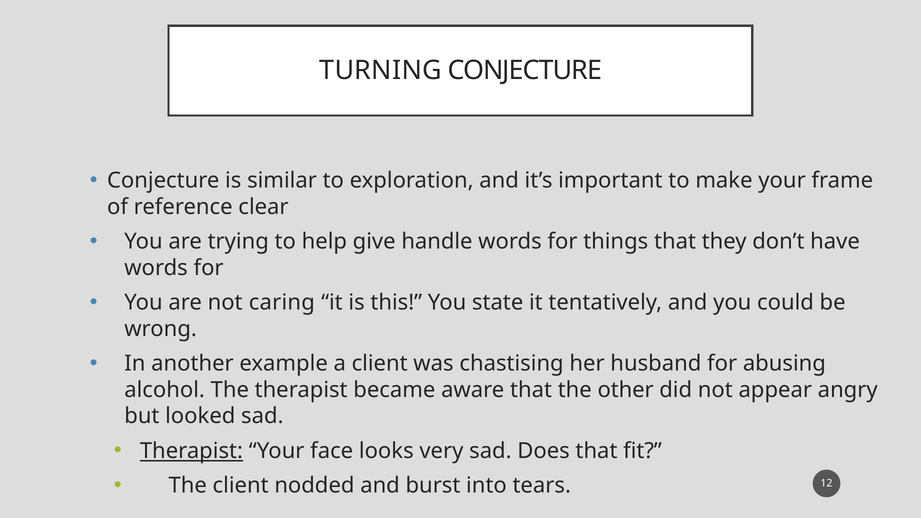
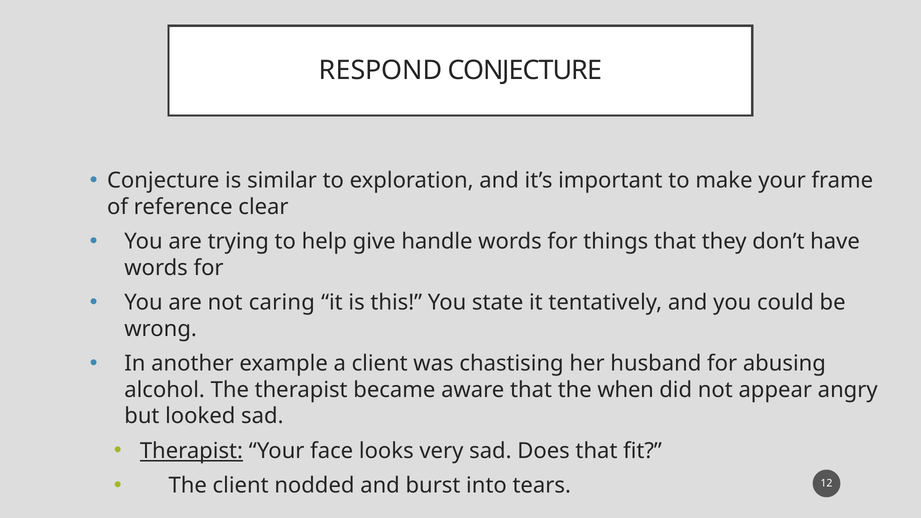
TURNING: TURNING -> RESPOND (381, 70)
other: other -> when (626, 390)
